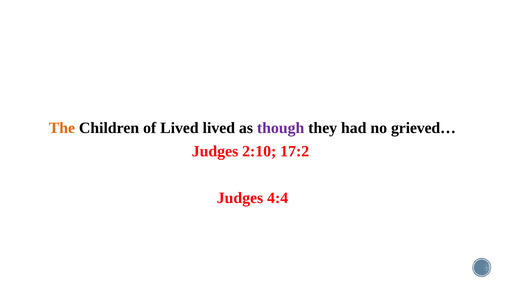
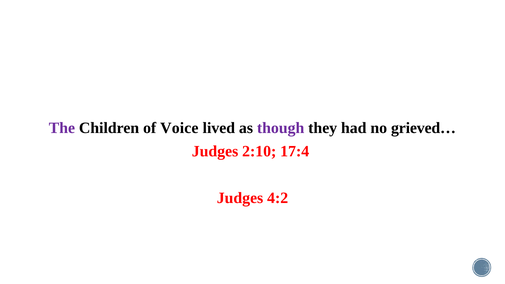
The colour: orange -> purple (62, 128)
of Lived: Lived -> Voice (179, 128)
17:2: 17:2 -> 17:4 (295, 151)
4:4: 4:4 -> 4:2 (278, 198)
